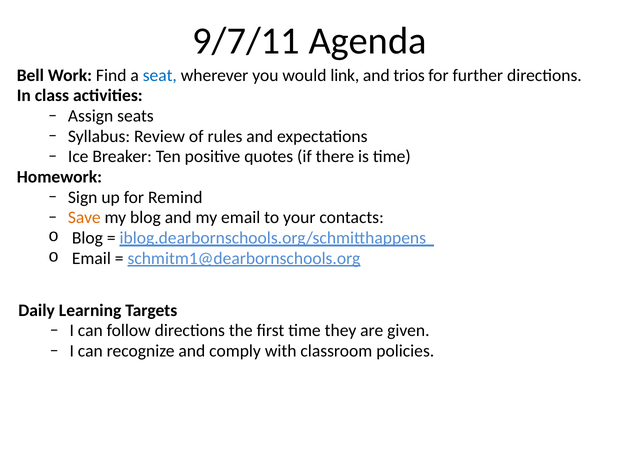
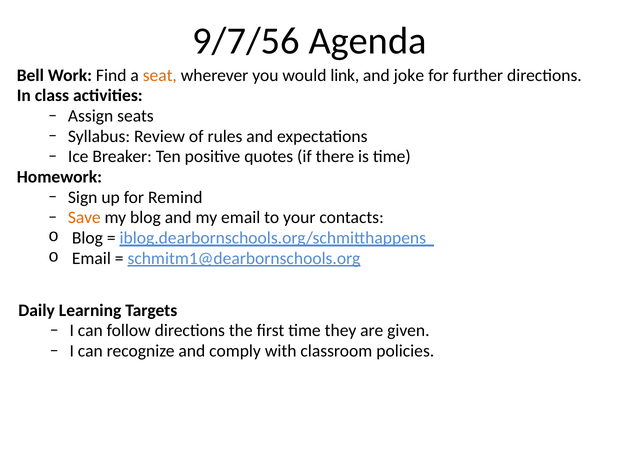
9/7/11: 9/7/11 -> 9/7/56 (246, 41)
seat colour: blue -> orange (160, 75)
trios: trios -> joke (409, 75)
